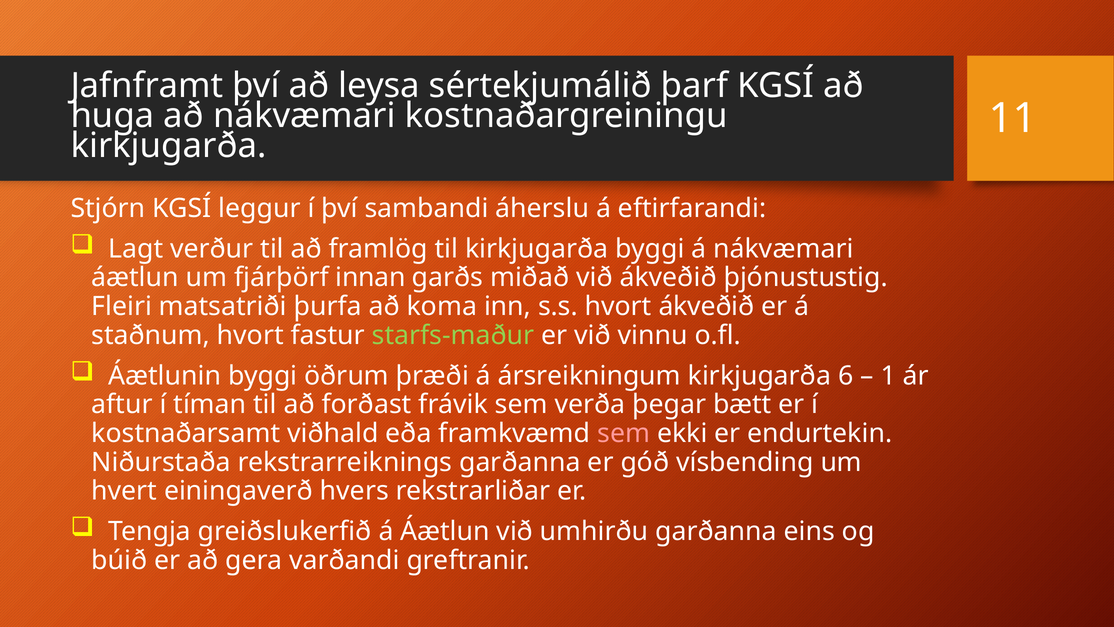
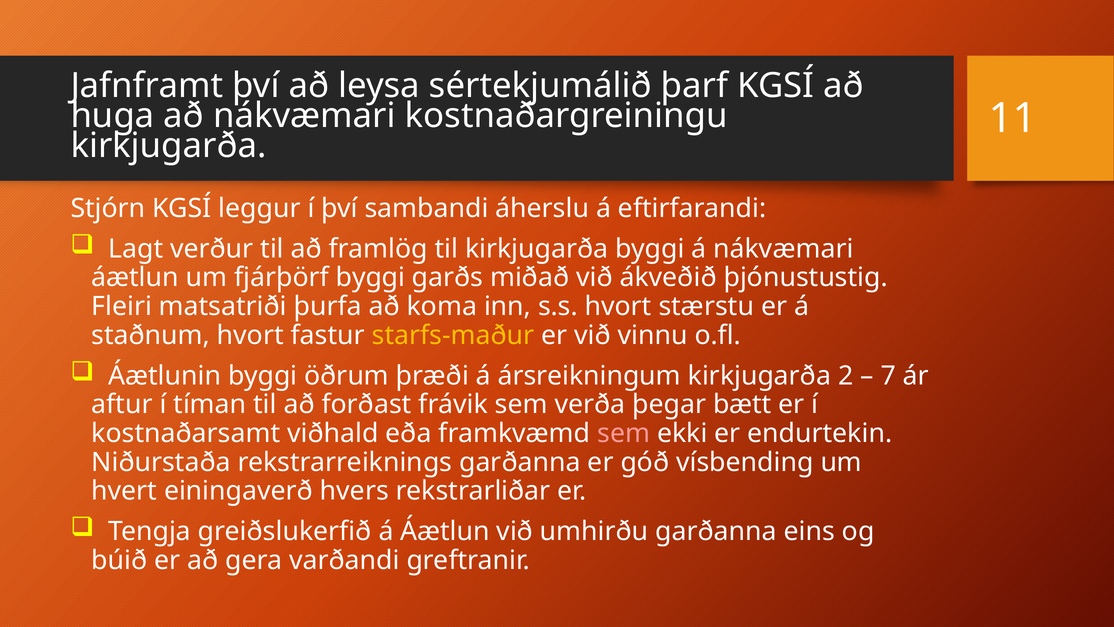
fjárþörf innan: innan -> byggi (370, 277)
hvort ákveðið: ákveðið -> stærstu (706, 306)
starfs-maður colour: light green -> yellow (453, 335)
6: 6 -> 2 (846, 376)
1: 1 -> 7 (888, 376)
